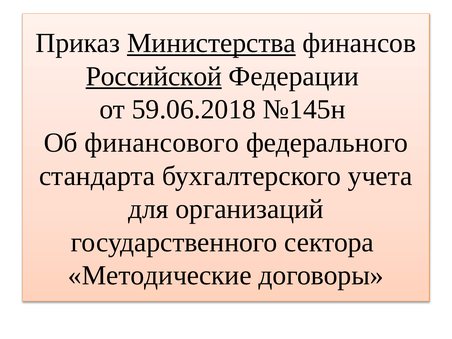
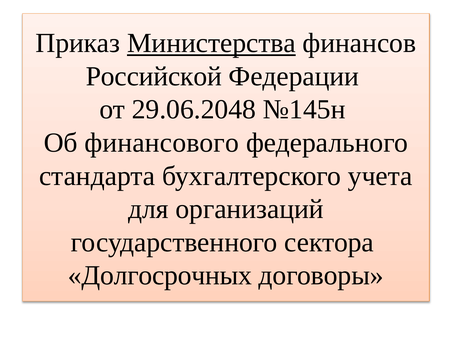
Российской underline: present -> none (154, 76)
59.06.2018: 59.06.2018 -> 29.06.2048 (194, 110)
Методические: Методические -> Долгосрочных (160, 275)
